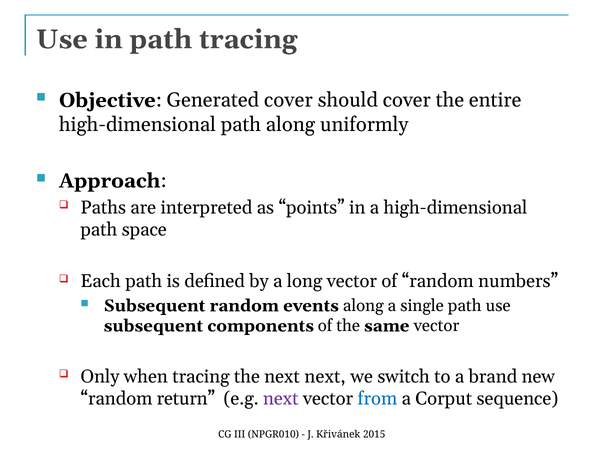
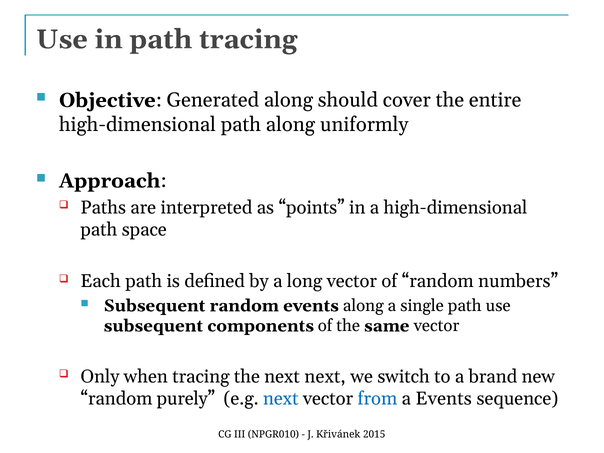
Generated cover: cover -> along (289, 100)
return: return -> purely (186, 399)
next colour: purple -> blue (281, 399)
a Corput: Corput -> Events (444, 399)
